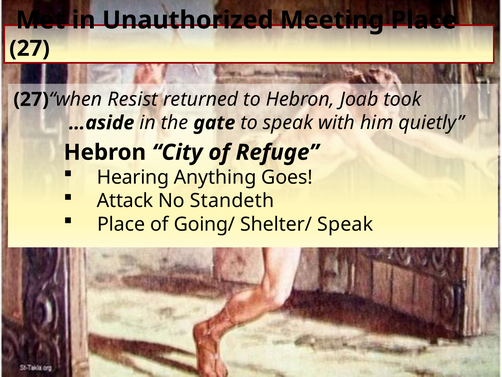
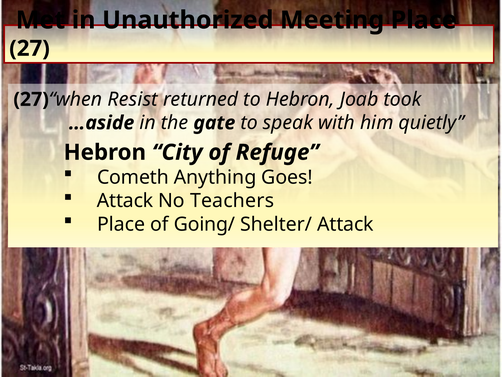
Hearing: Hearing -> Cometh (133, 177)
Standeth: Standeth -> Teachers (232, 201)
Shelter/ Speak: Speak -> Attack (345, 224)
